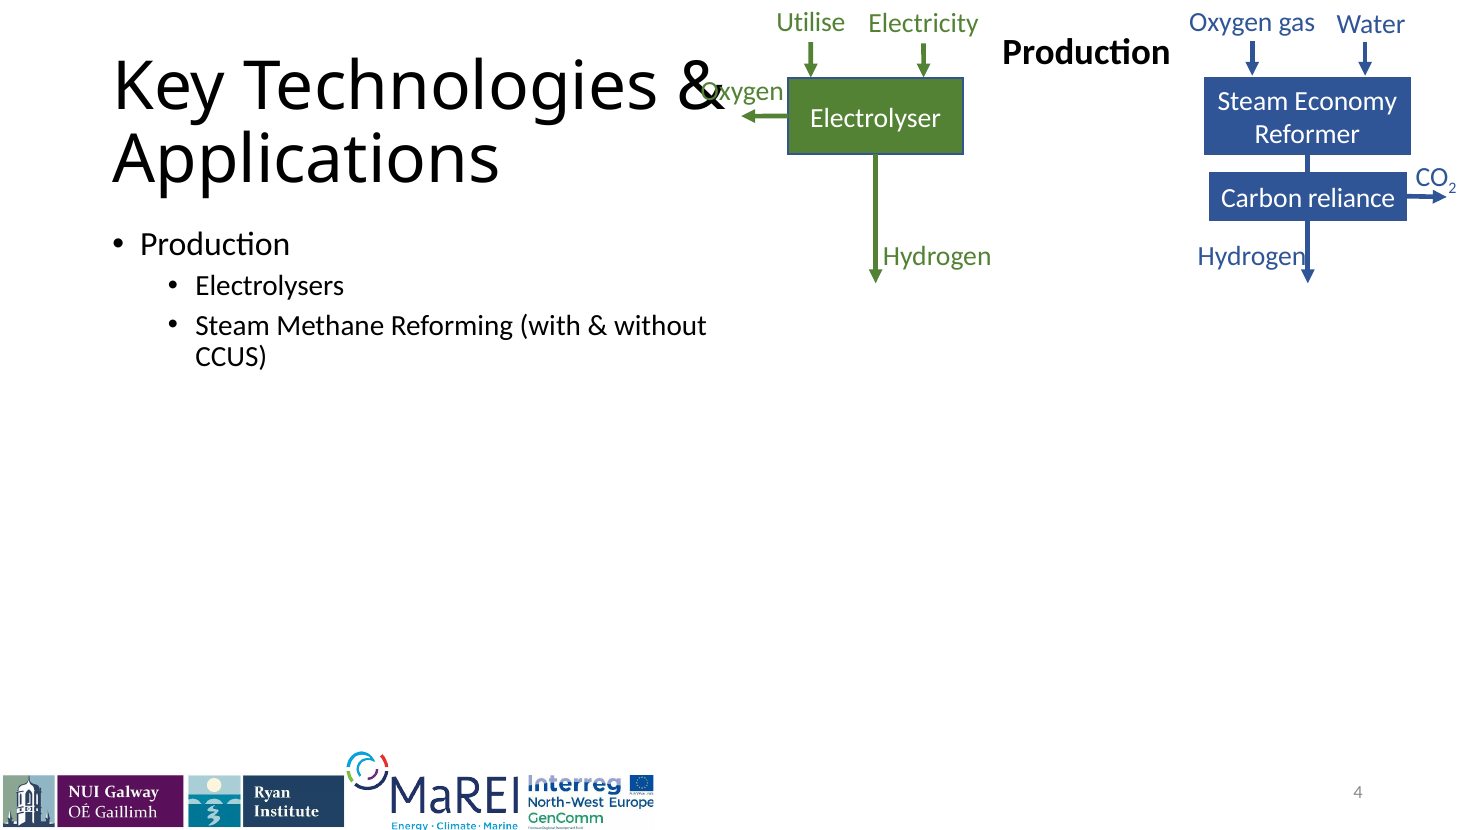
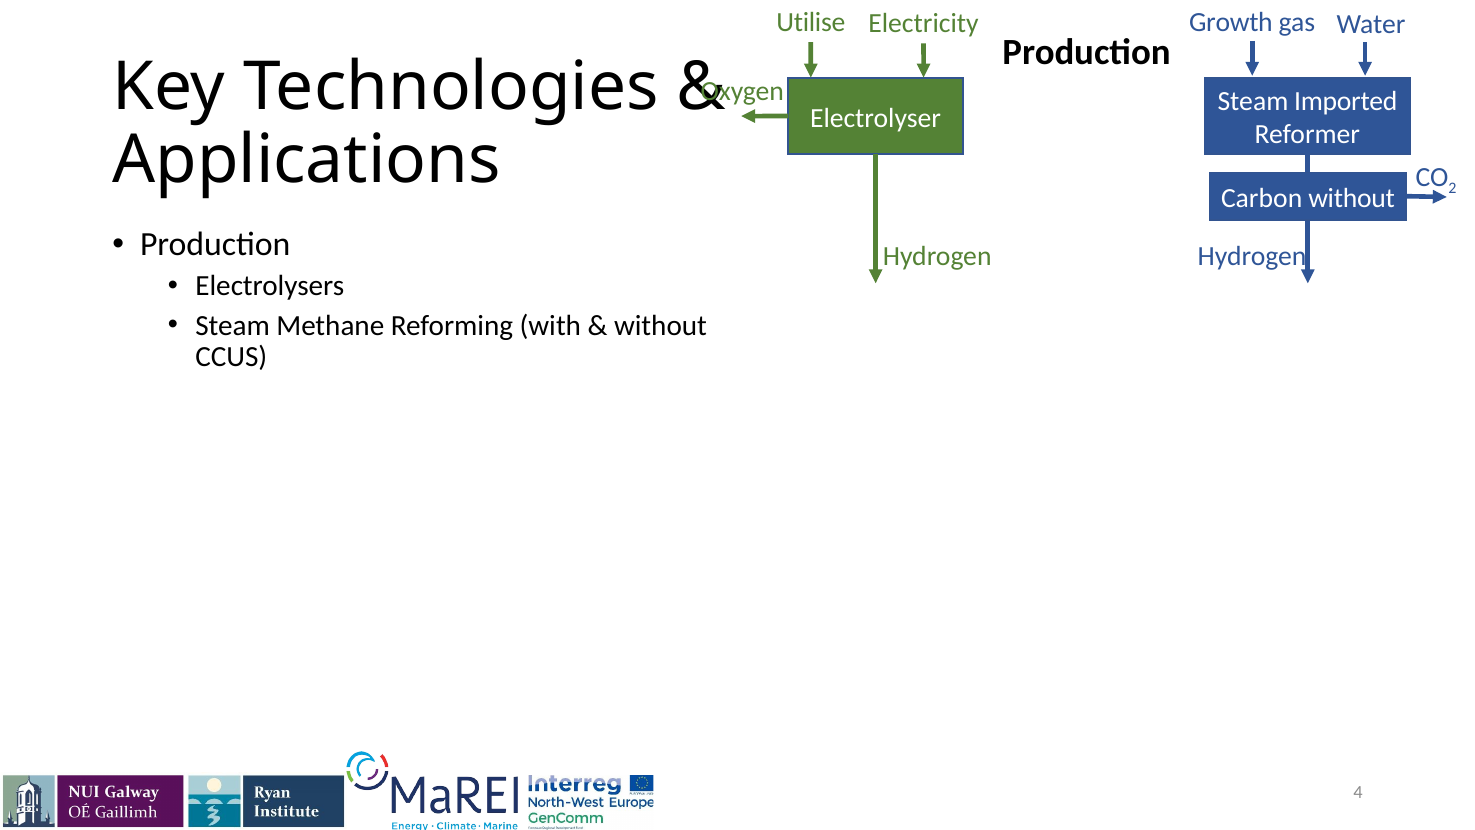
Oxygen: Oxygen -> Growth (1231, 23)
Economy: Economy -> Imported (1346, 101)
Carbon reliance: reliance -> without (1352, 198)
